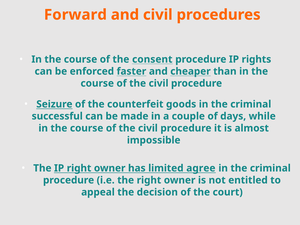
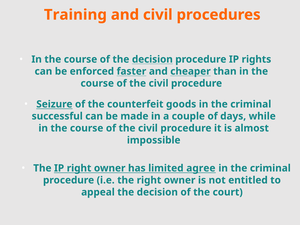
Forward: Forward -> Training (75, 15)
of the consent: consent -> decision (152, 59)
